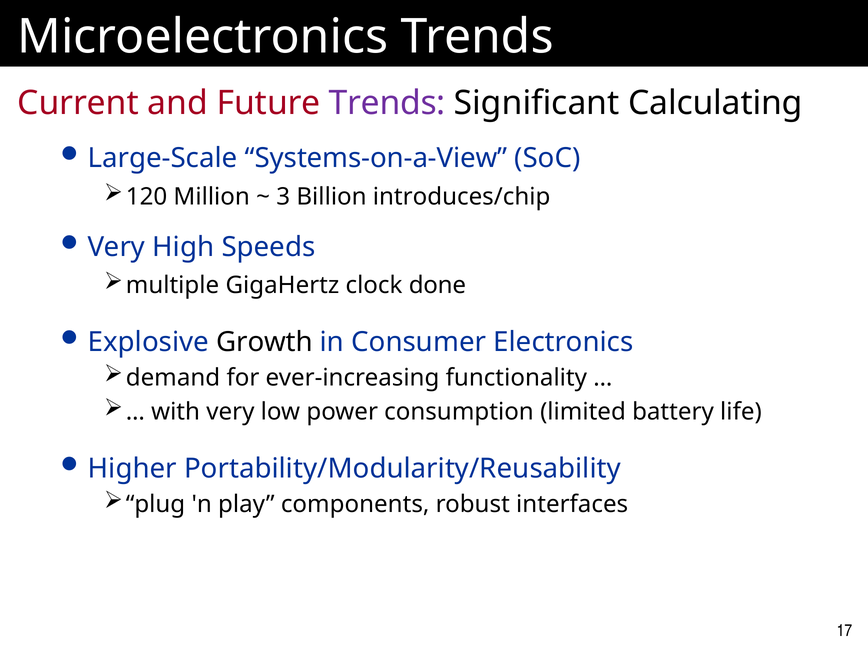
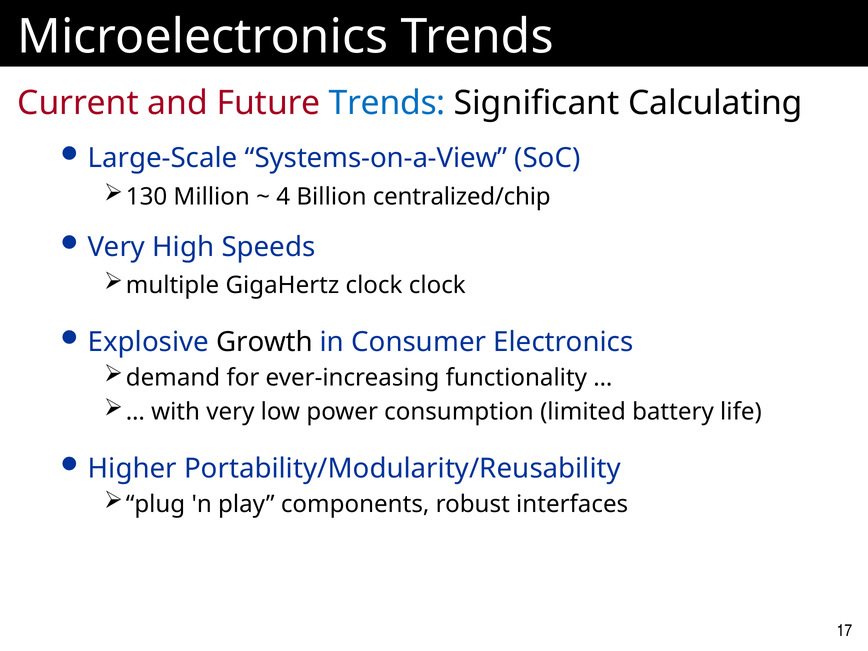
Trends colour: purple -> blue (387, 103)
120: 120 -> 130 (147, 197)
3: 3 -> 4 (283, 197)
introduces/chip: introduces/chip -> centralized/chip (462, 197)
clock done: done -> clock (437, 285)
